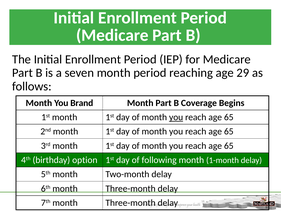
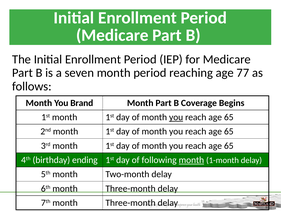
29: 29 -> 77 (243, 73)
option: option -> ending (85, 160)
month underline: none -> present (191, 160)
